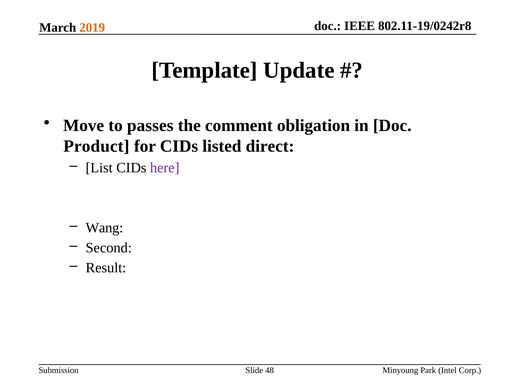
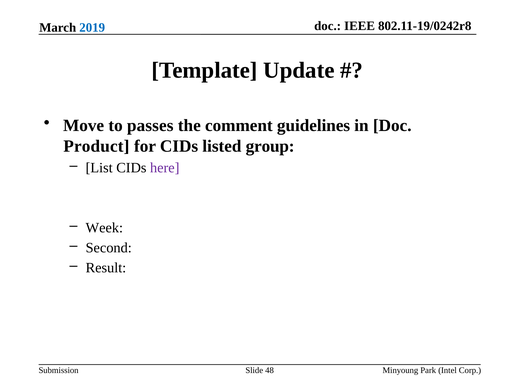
2019 colour: orange -> blue (92, 27)
obligation: obligation -> guidelines (314, 126)
direct: direct -> group (270, 146)
Wang: Wang -> Week (104, 228)
